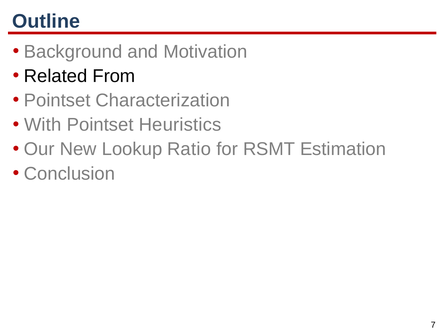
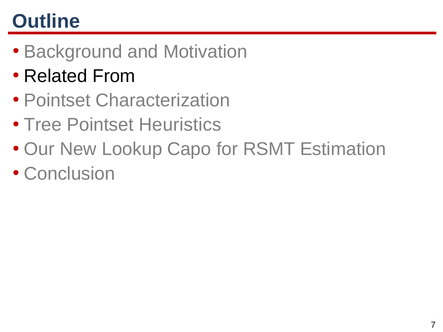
With: With -> Tree (43, 125)
Ratio: Ratio -> Capo (189, 149)
